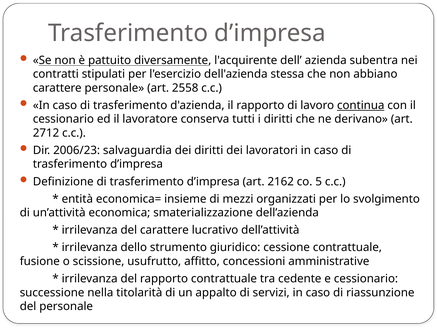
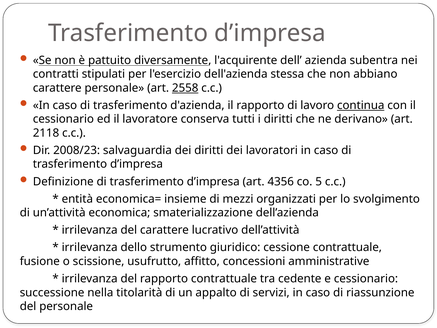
2558 underline: none -> present (185, 88)
2712: 2712 -> 2118 (46, 133)
2006/23: 2006/23 -> 2008/23 (77, 150)
2162: 2162 -> 4356 (281, 181)
